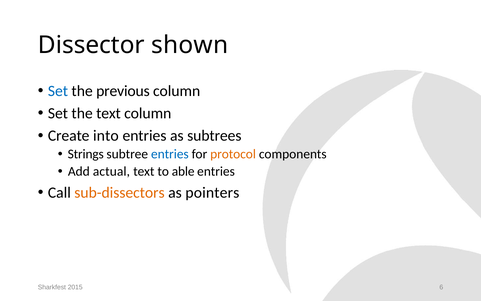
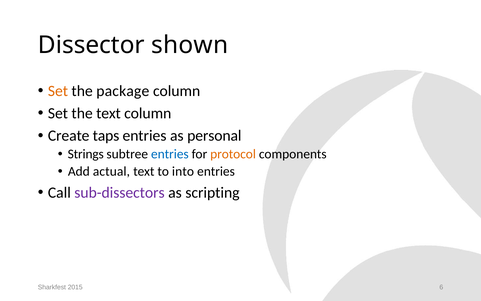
Set colour: blue -> orange (58, 91)
previous: previous -> package (123, 91)
into: into -> taps (106, 136)
subtrees: subtrees -> personal (214, 136)
able: able -> into (183, 171)
sub-dissectors colour: orange -> purple (119, 192)
pointers: pointers -> scripting (212, 192)
